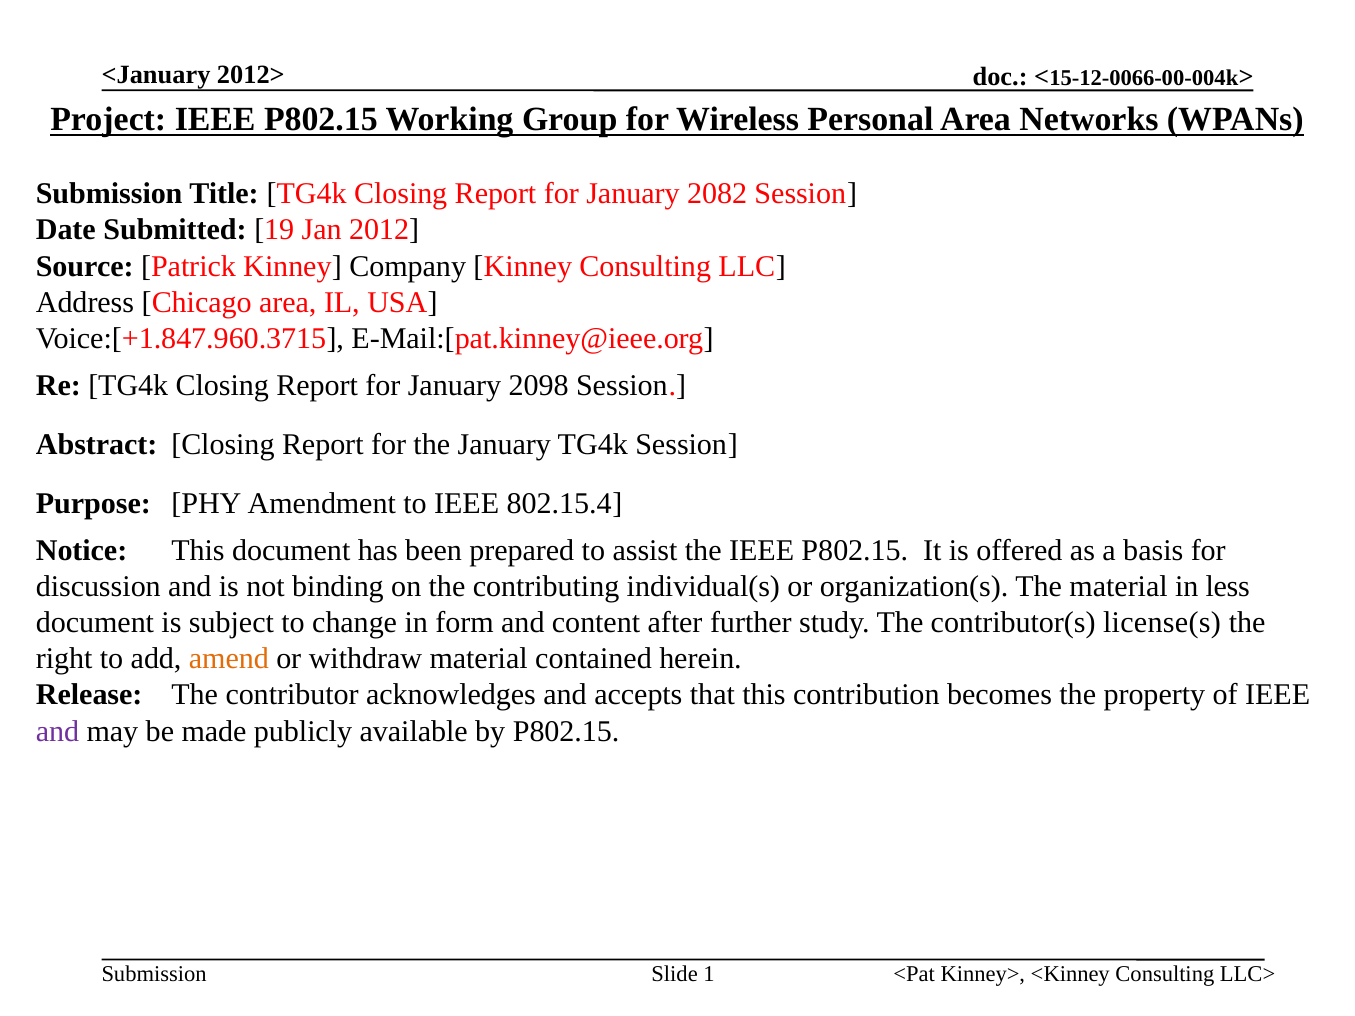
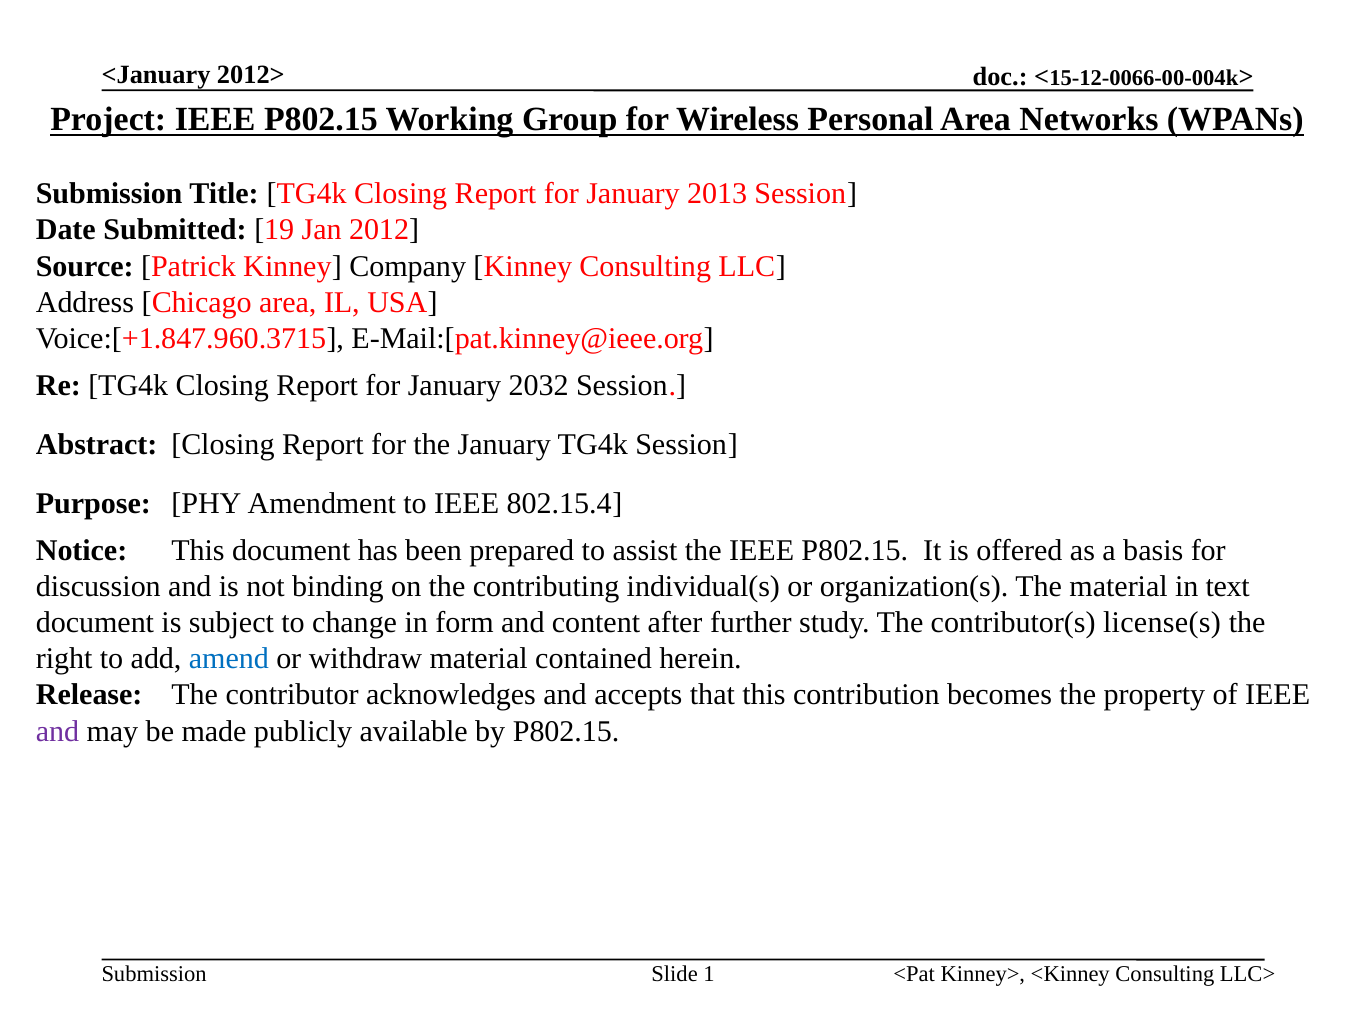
2082: 2082 -> 2013 (717, 194)
2098: 2098 -> 2032 (539, 386)
less: less -> text (1228, 587)
amend colour: orange -> blue (229, 659)
